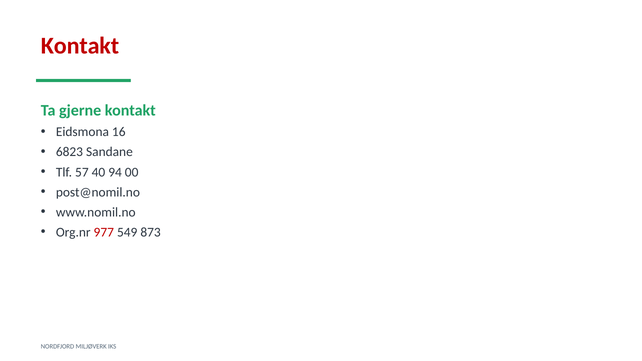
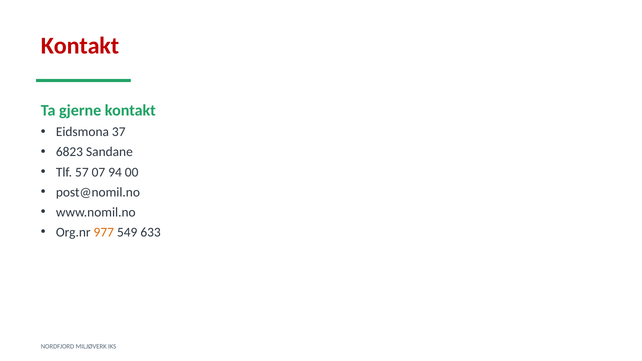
16: 16 -> 37 (119, 132)
40: 40 -> 07 (98, 172)
977 colour: red -> orange (104, 232)
873: 873 -> 633 (151, 232)
